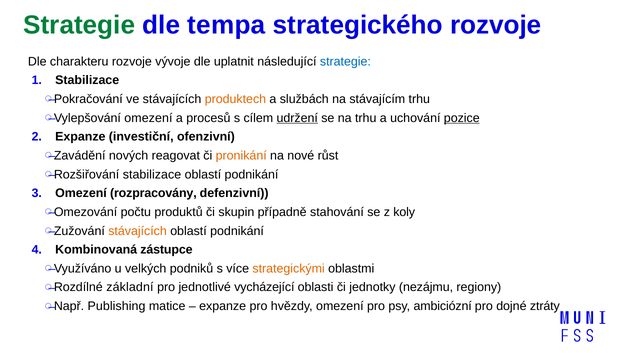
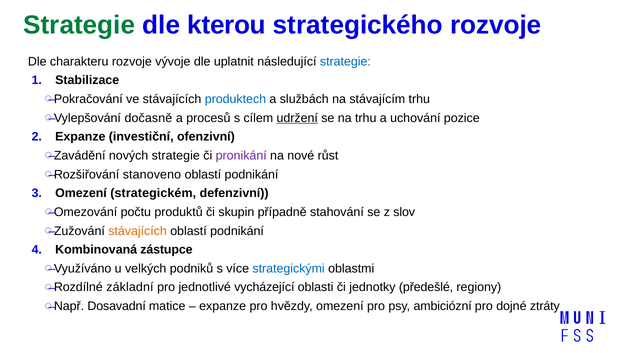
tempa: tempa -> kterou (227, 25)
produktech colour: orange -> blue (235, 99)
omezení: omezení -> dočasně (148, 118)
pozice underline: present -> none (462, 118)
nových reagovat: reagovat -> strategie (176, 156)
pronikání colour: orange -> purple (241, 156)
stabilizace: stabilizace -> stanoveno (152, 175)
rozpracovány: rozpracovány -> strategickém (153, 193)
koly: koly -> slov (404, 212)
strategickými colour: orange -> blue (289, 269)
nezájmu: nezájmu -> předešlé (426, 288)
Publishing: Publishing -> Dosavadní (117, 306)
